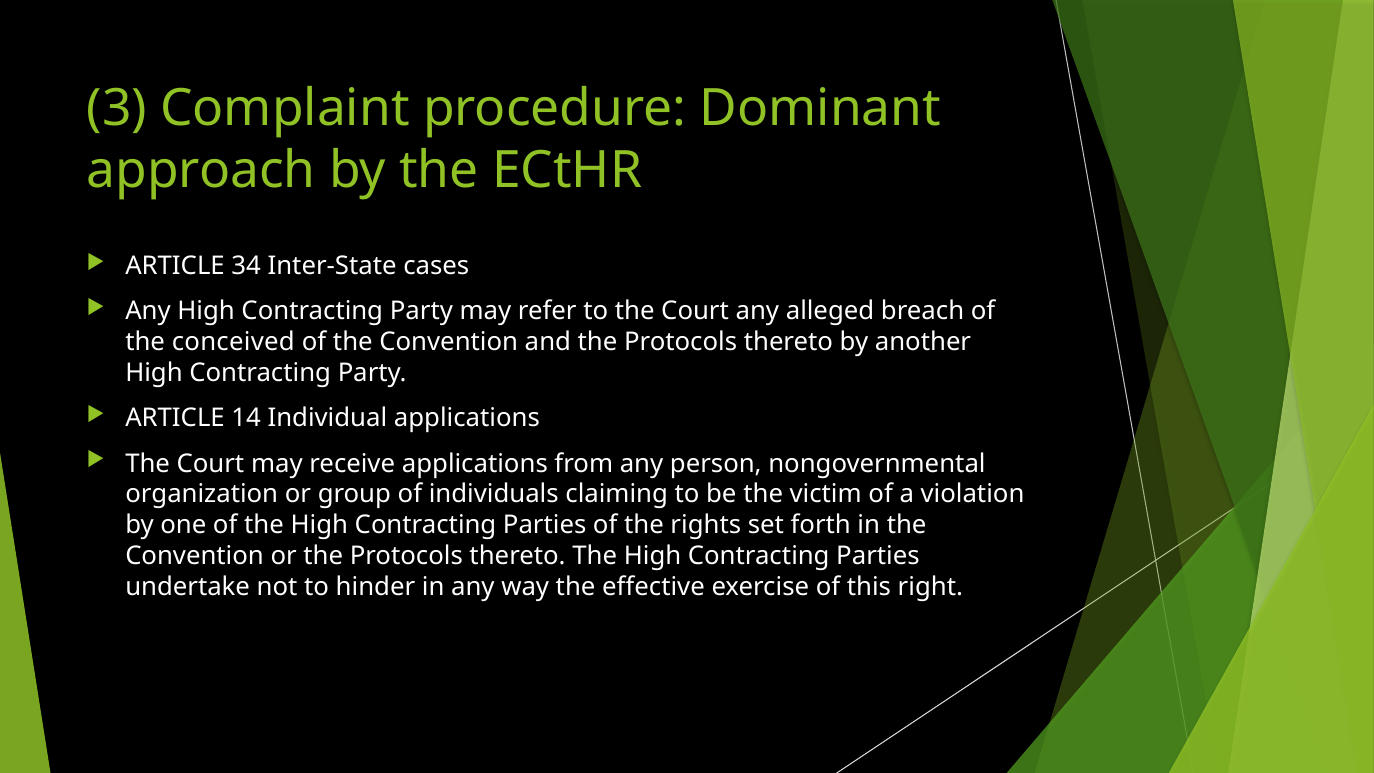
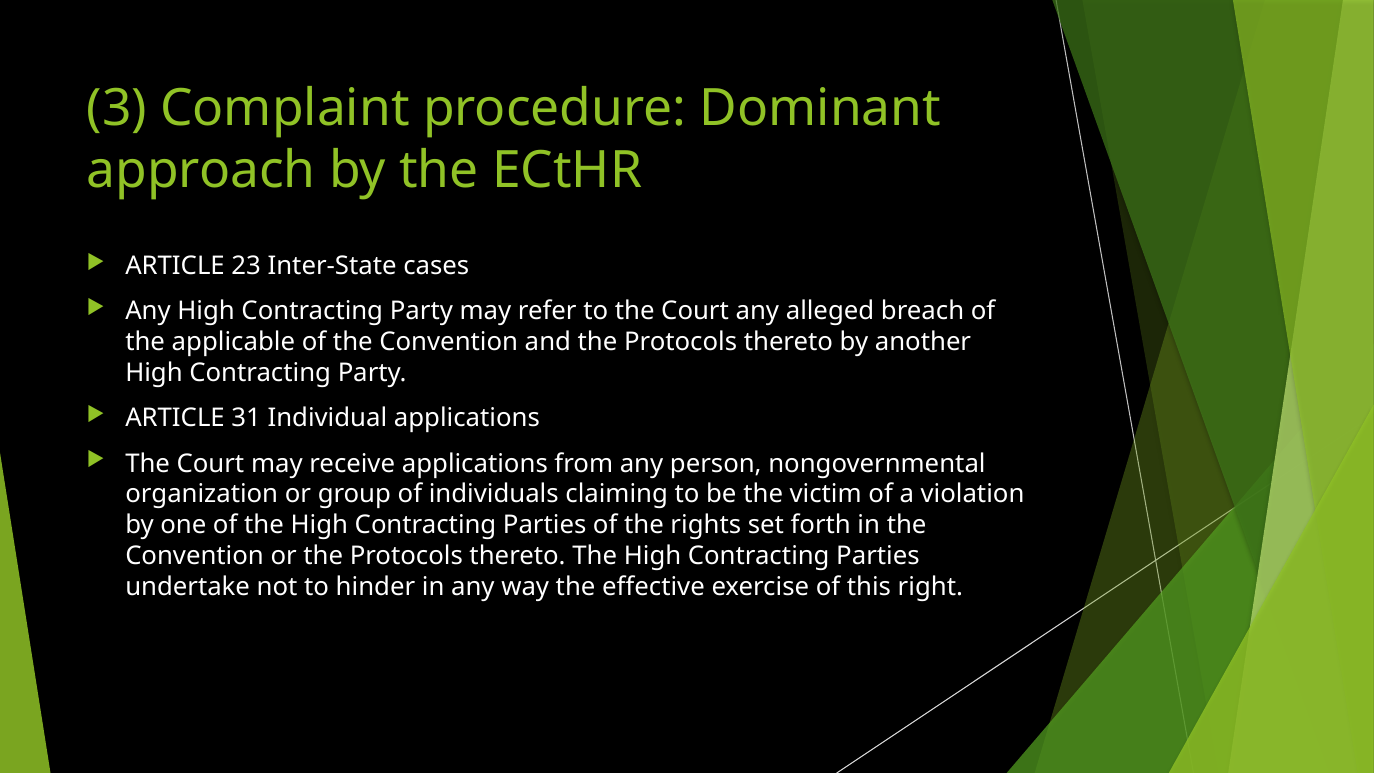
34: 34 -> 23 (246, 266)
conceived: conceived -> applicable (233, 342)
14: 14 -> 31 (246, 418)
